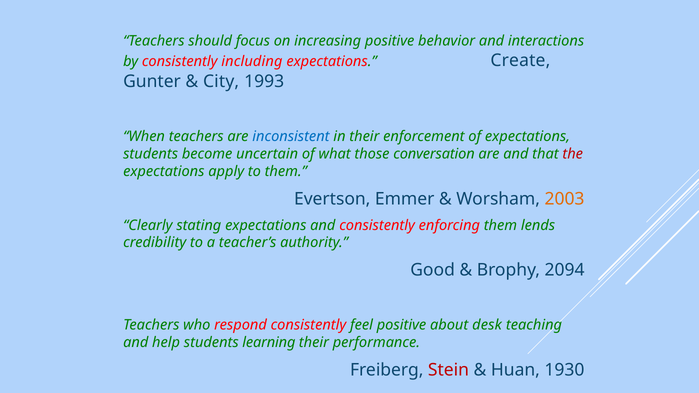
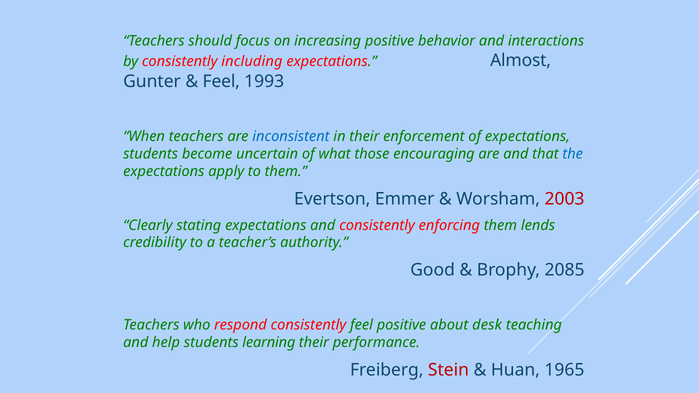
Create: Create -> Almost (521, 61)
City: City -> Feel (221, 82)
conversation: conversation -> encouraging (434, 154)
the colour: red -> blue (573, 154)
2003 colour: orange -> red (565, 199)
2094: 2094 -> 2085 (565, 270)
1930: 1930 -> 1965 (564, 370)
